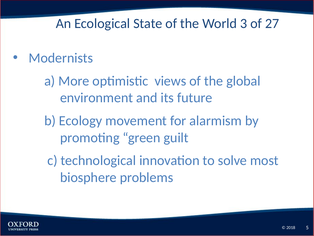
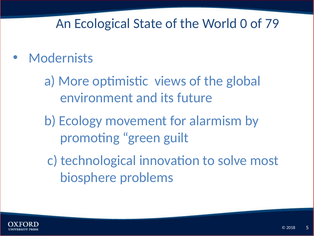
3: 3 -> 0 (244, 23)
27: 27 -> 79 (272, 23)
